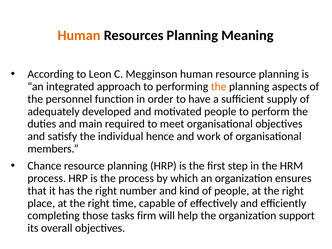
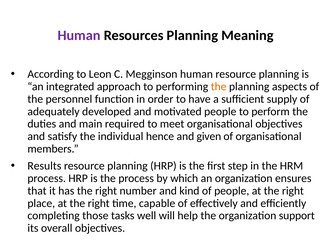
Human colour: orange -> purple (79, 36)
work: work -> given (209, 136)
Chance: Chance -> Results (44, 166)
firm: firm -> well (147, 216)
